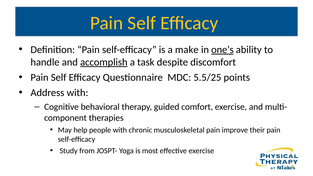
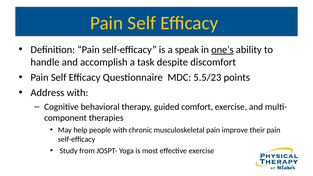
make: make -> speak (187, 50)
accomplish underline: present -> none (104, 62)
5.5/25: 5.5/25 -> 5.5/23 (207, 77)
